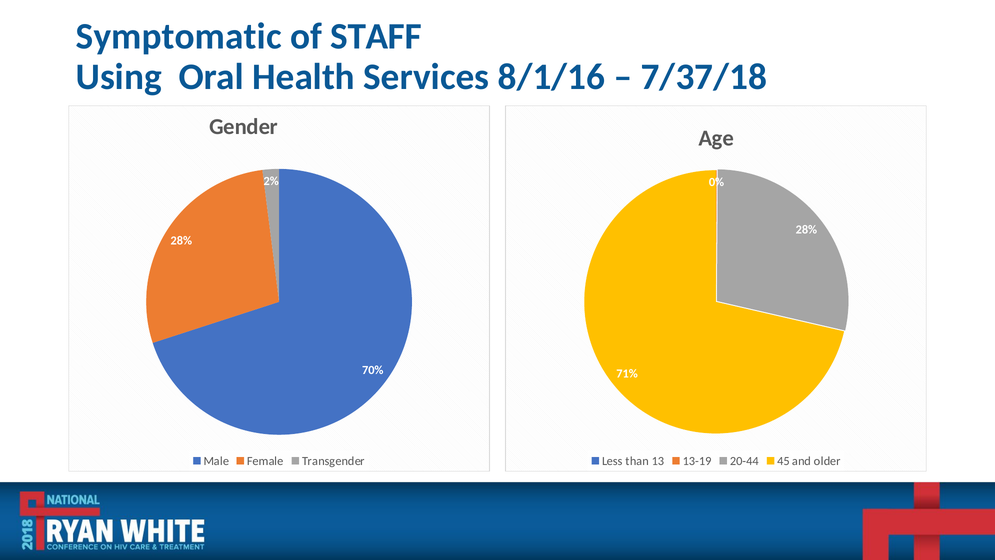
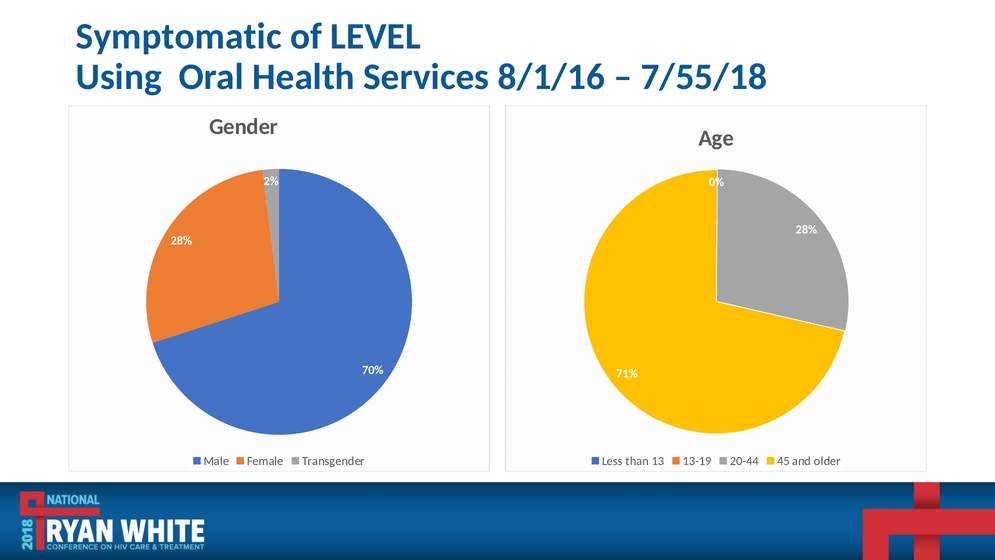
STAFF: STAFF -> LEVEL (376, 36)
7/37/18: 7/37/18 -> 7/55/18 (704, 77)
